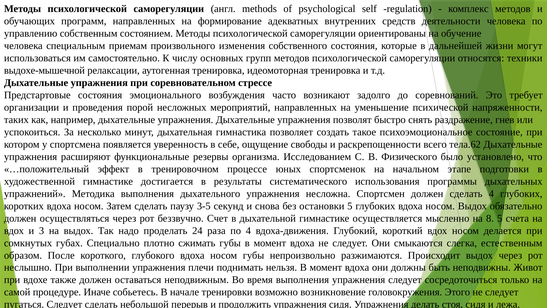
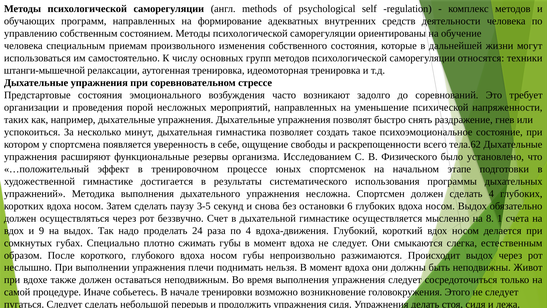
выдохе-мышечной: выдохе-мышечной -> штанги-мышечной (44, 70)
остановки 5: 5 -> 6 (350, 206)
8 5: 5 -> 1 (500, 218)
3: 3 -> 9 (42, 230)
